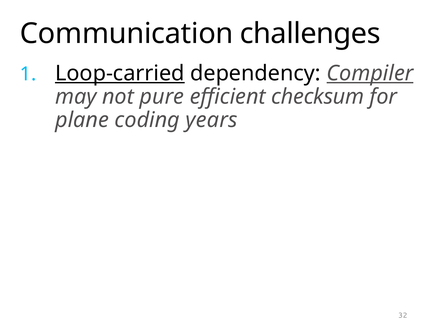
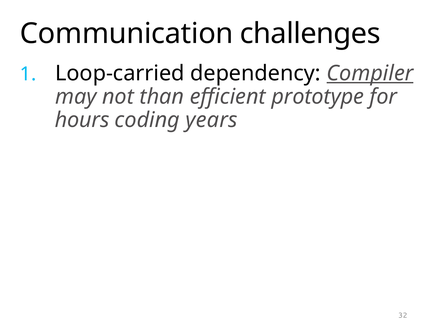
Loop-carried underline: present -> none (120, 73)
pure: pure -> than (162, 97)
checksum: checksum -> prototype (318, 97)
plane: plane -> hours (82, 120)
